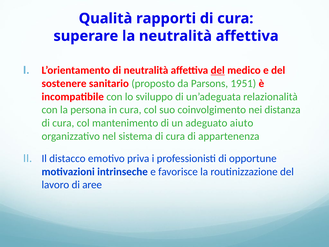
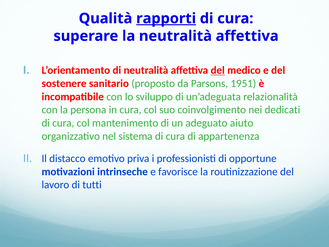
rapporti underline: none -> present (166, 18)
distanza: distanza -> dedicati (282, 110)
aree: aree -> tutti (92, 185)
